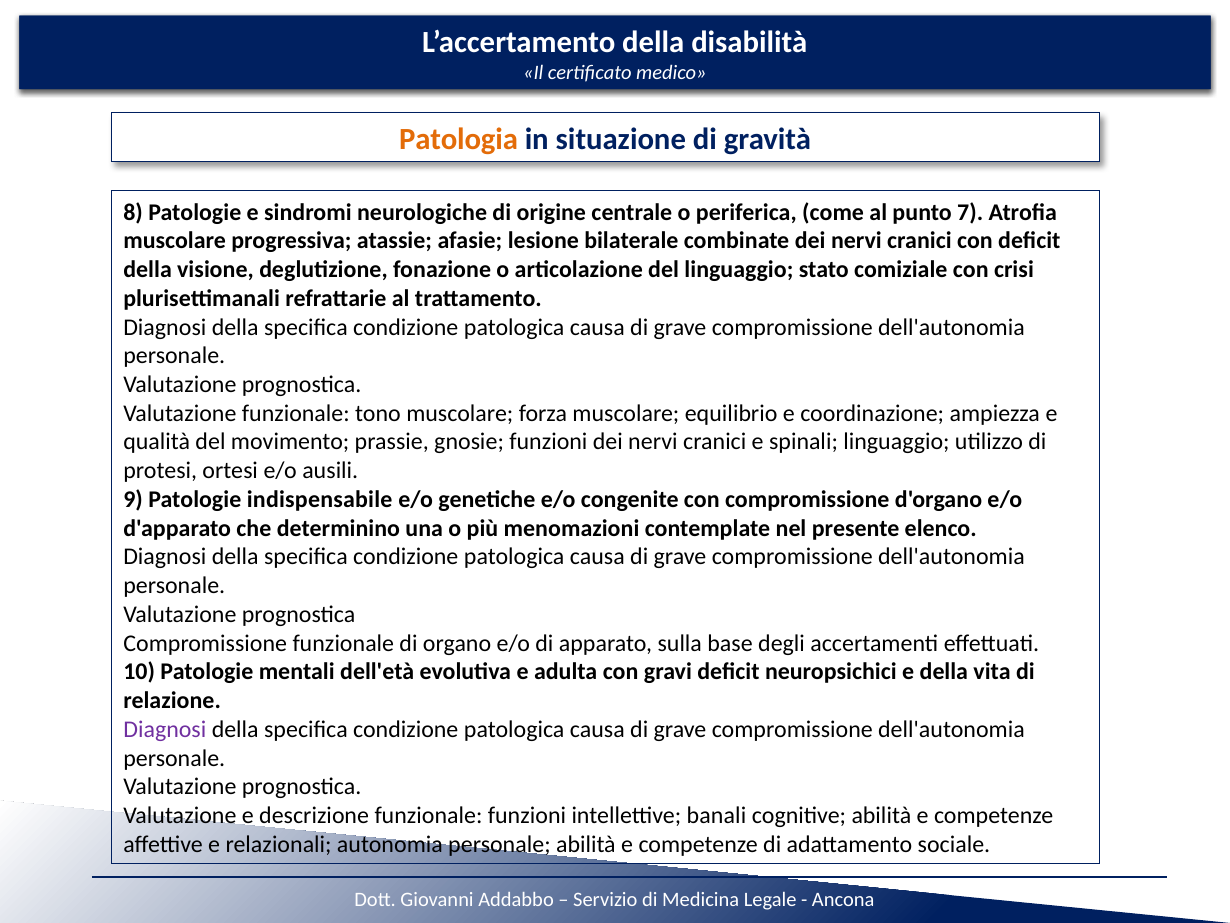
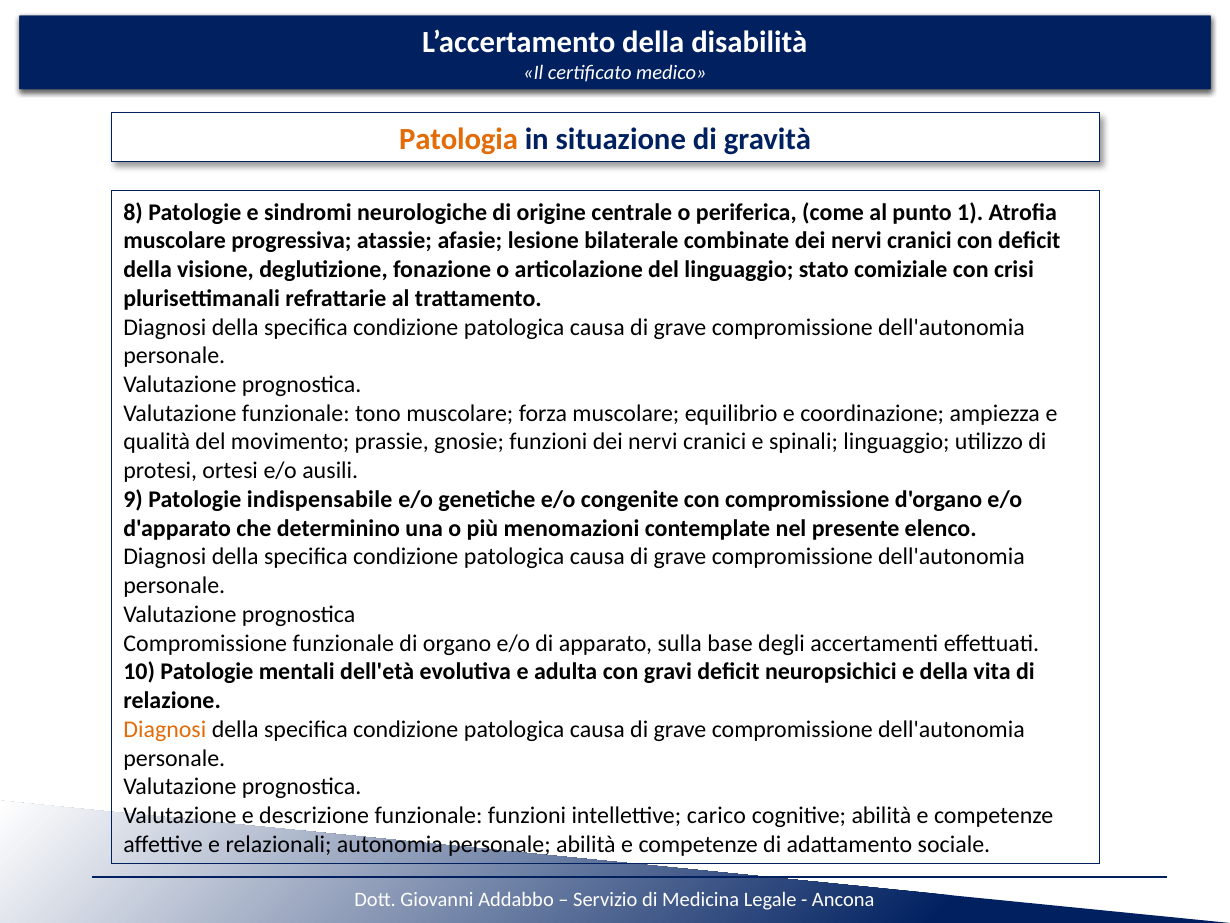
7: 7 -> 1 (970, 212)
Diagnosi colour: purple -> orange (165, 729)
banali: banali -> carico (716, 815)
